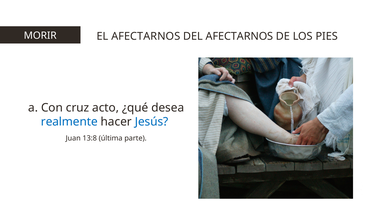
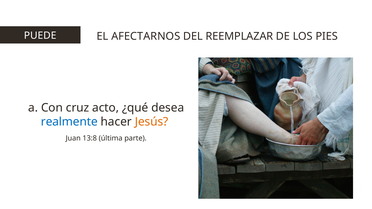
MORIR: MORIR -> PUEDE (40, 36)
DEL AFECTARNOS: AFECTARNOS -> REEMPLAZAR (239, 36)
Jesús colour: blue -> orange (152, 122)
